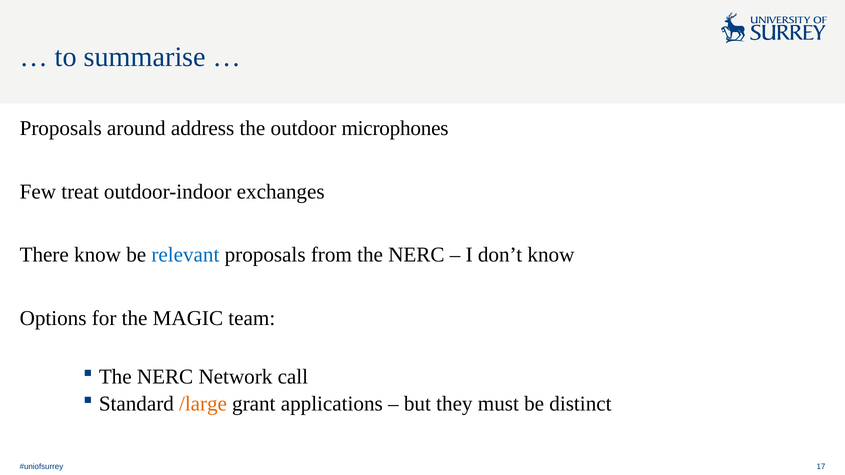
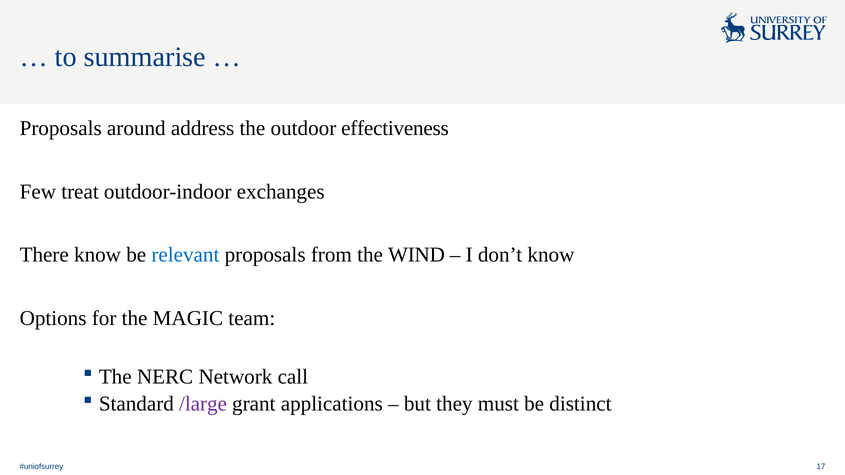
microphones: microphones -> effectiveness (395, 129)
from the NERC: NERC -> WIND (416, 255)
/large colour: orange -> purple (203, 404)
